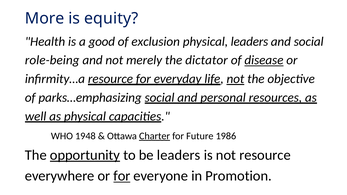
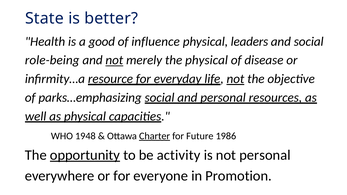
More: More -> State (44, 18)
equity: equity -> better (111, 18)
exclusion: exclusion -> influence (156, 42)
not underline: none -> present (114, 60)
the dictator: dictator -> physical (207, 60)
disease underline: present -> none (264, 60)
be leaders: leaders -> activity (179, 155)
not resource: resource -> personal (265, 155)
for underline: present -> none (122, 176)
